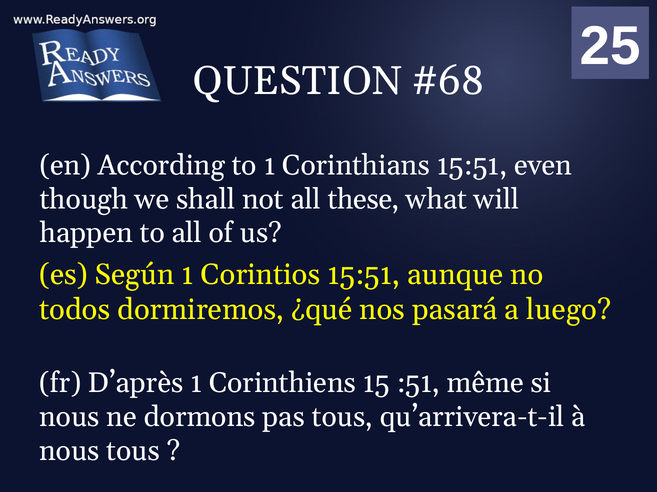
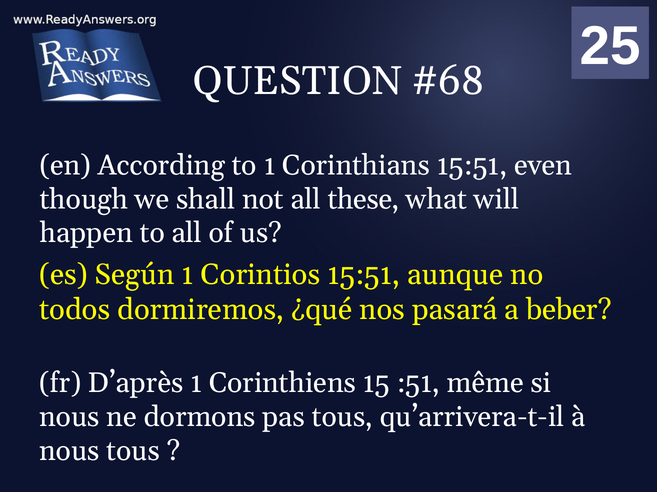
luego: luego -> beber (569, 310)
